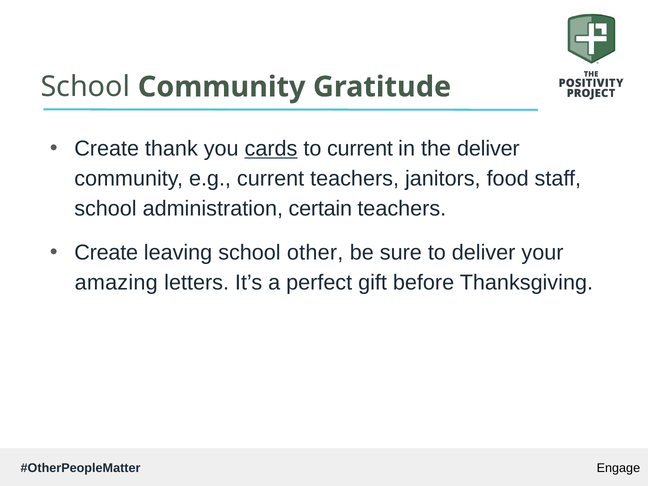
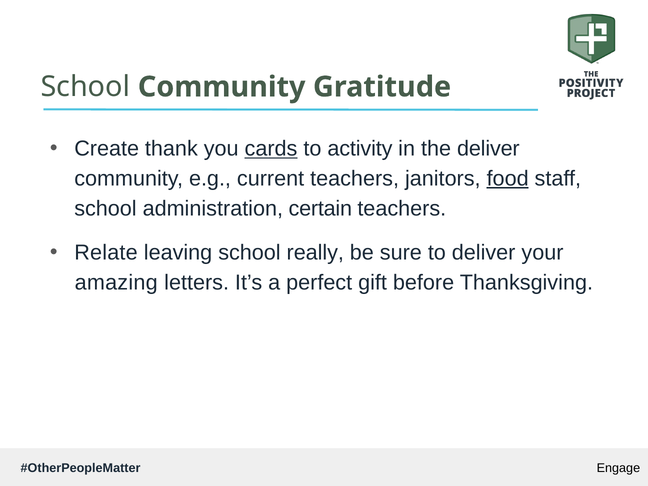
to current: current -> activity (360, 149)
food underline: none -> present (508, 179)
Create: Create -> Relate (106, 253)
other: other -> really (315, 253)
